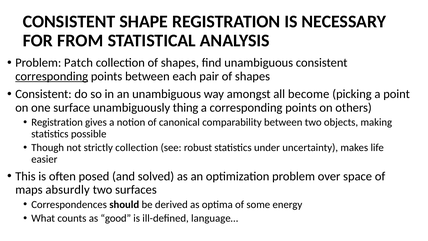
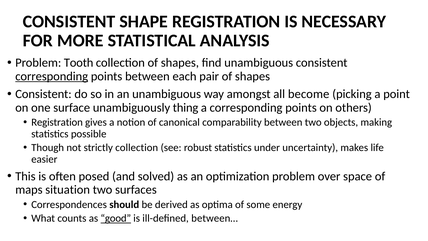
FROM: FROM -> MORE (80, 41)
Patch: Patch -> Tooth (79, 63)
absurdly: absurdly -> situation (68, 190)
good underline: none -> present (116, 218)
language…: language… -> between… (215, 218)
